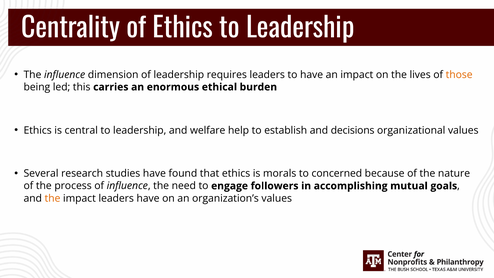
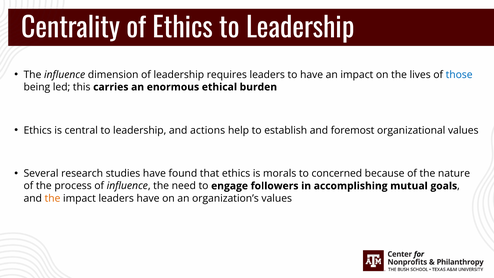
those colour: orange -> blue (459, 75)
welfare: welfare -> actions (208, 130)
decisions: decisions -> foremost (353, 130)
